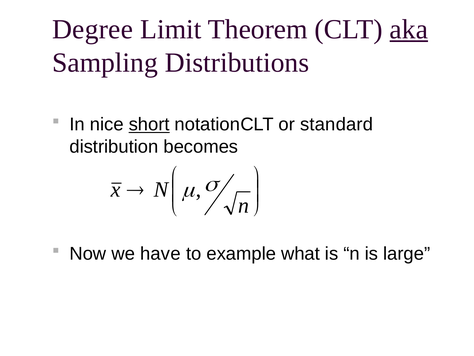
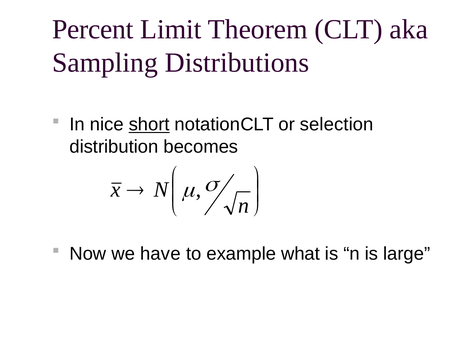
Degree: Degree -> Percent (93, 29)
aka underline: present -> none (409, 29)
standard: standard -> selection (337, 124)
